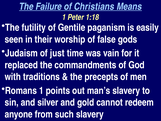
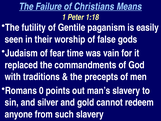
just: just -> fear (57, 53)
Romans 1: 1 -> 0 (41, 90)
